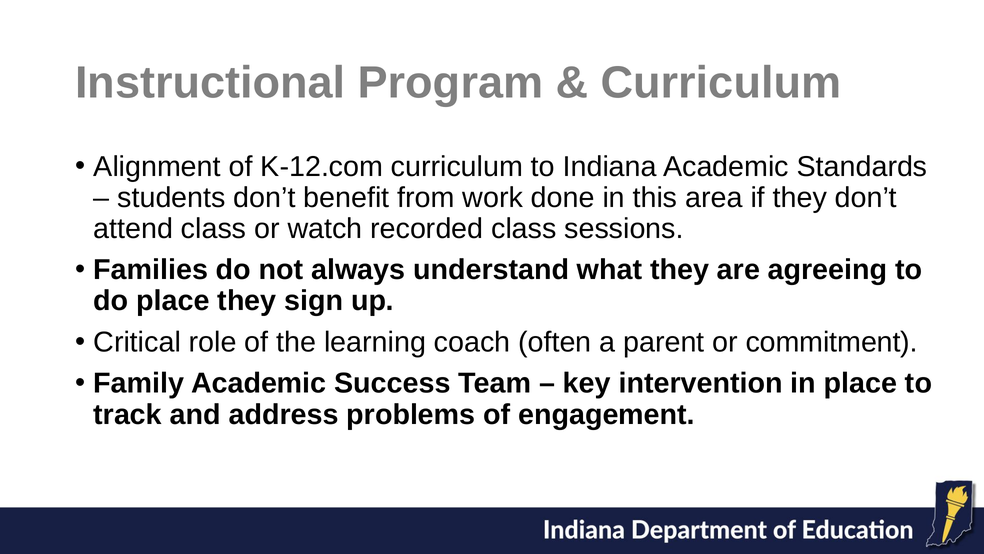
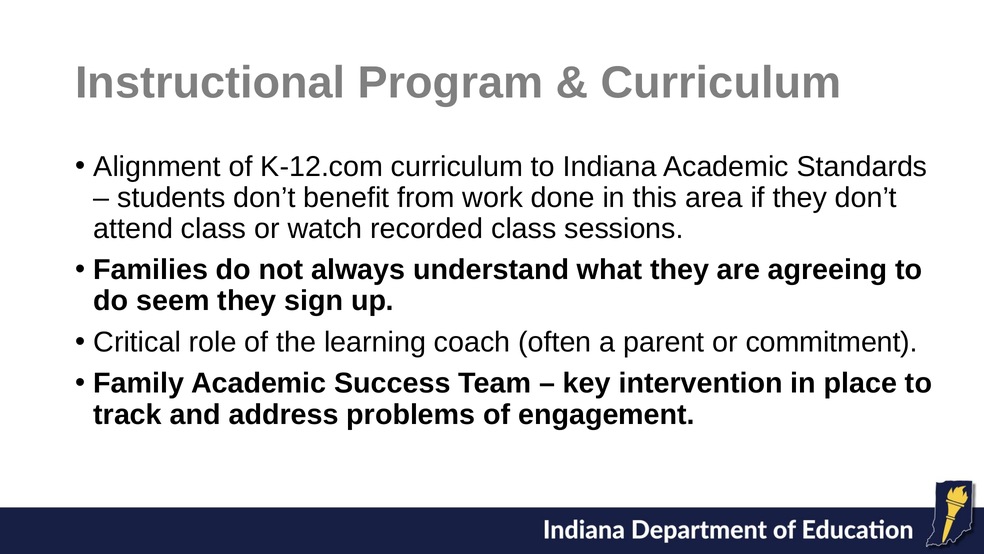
do place: place -> seem (173, 301)
